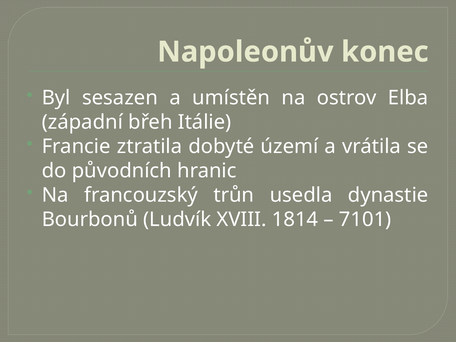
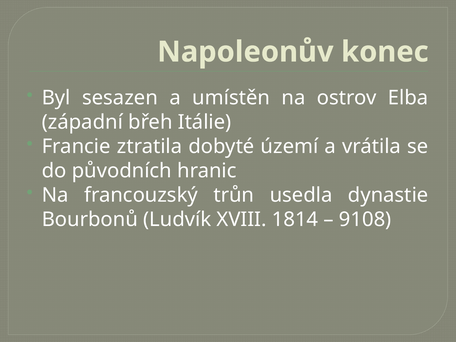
7101: 7101 -> 9108 (365, 220)
